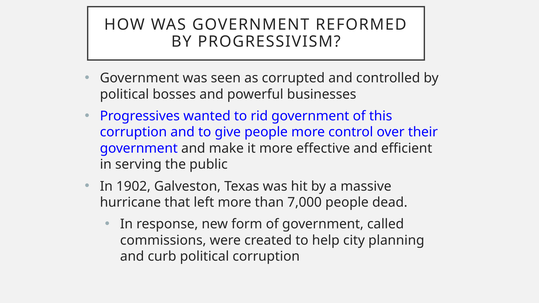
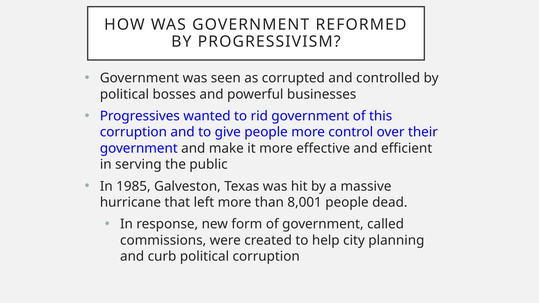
1902: 1902 -> 1985 (133, 186)
7,000: 7,000 -> 8,001 (305, 203)
